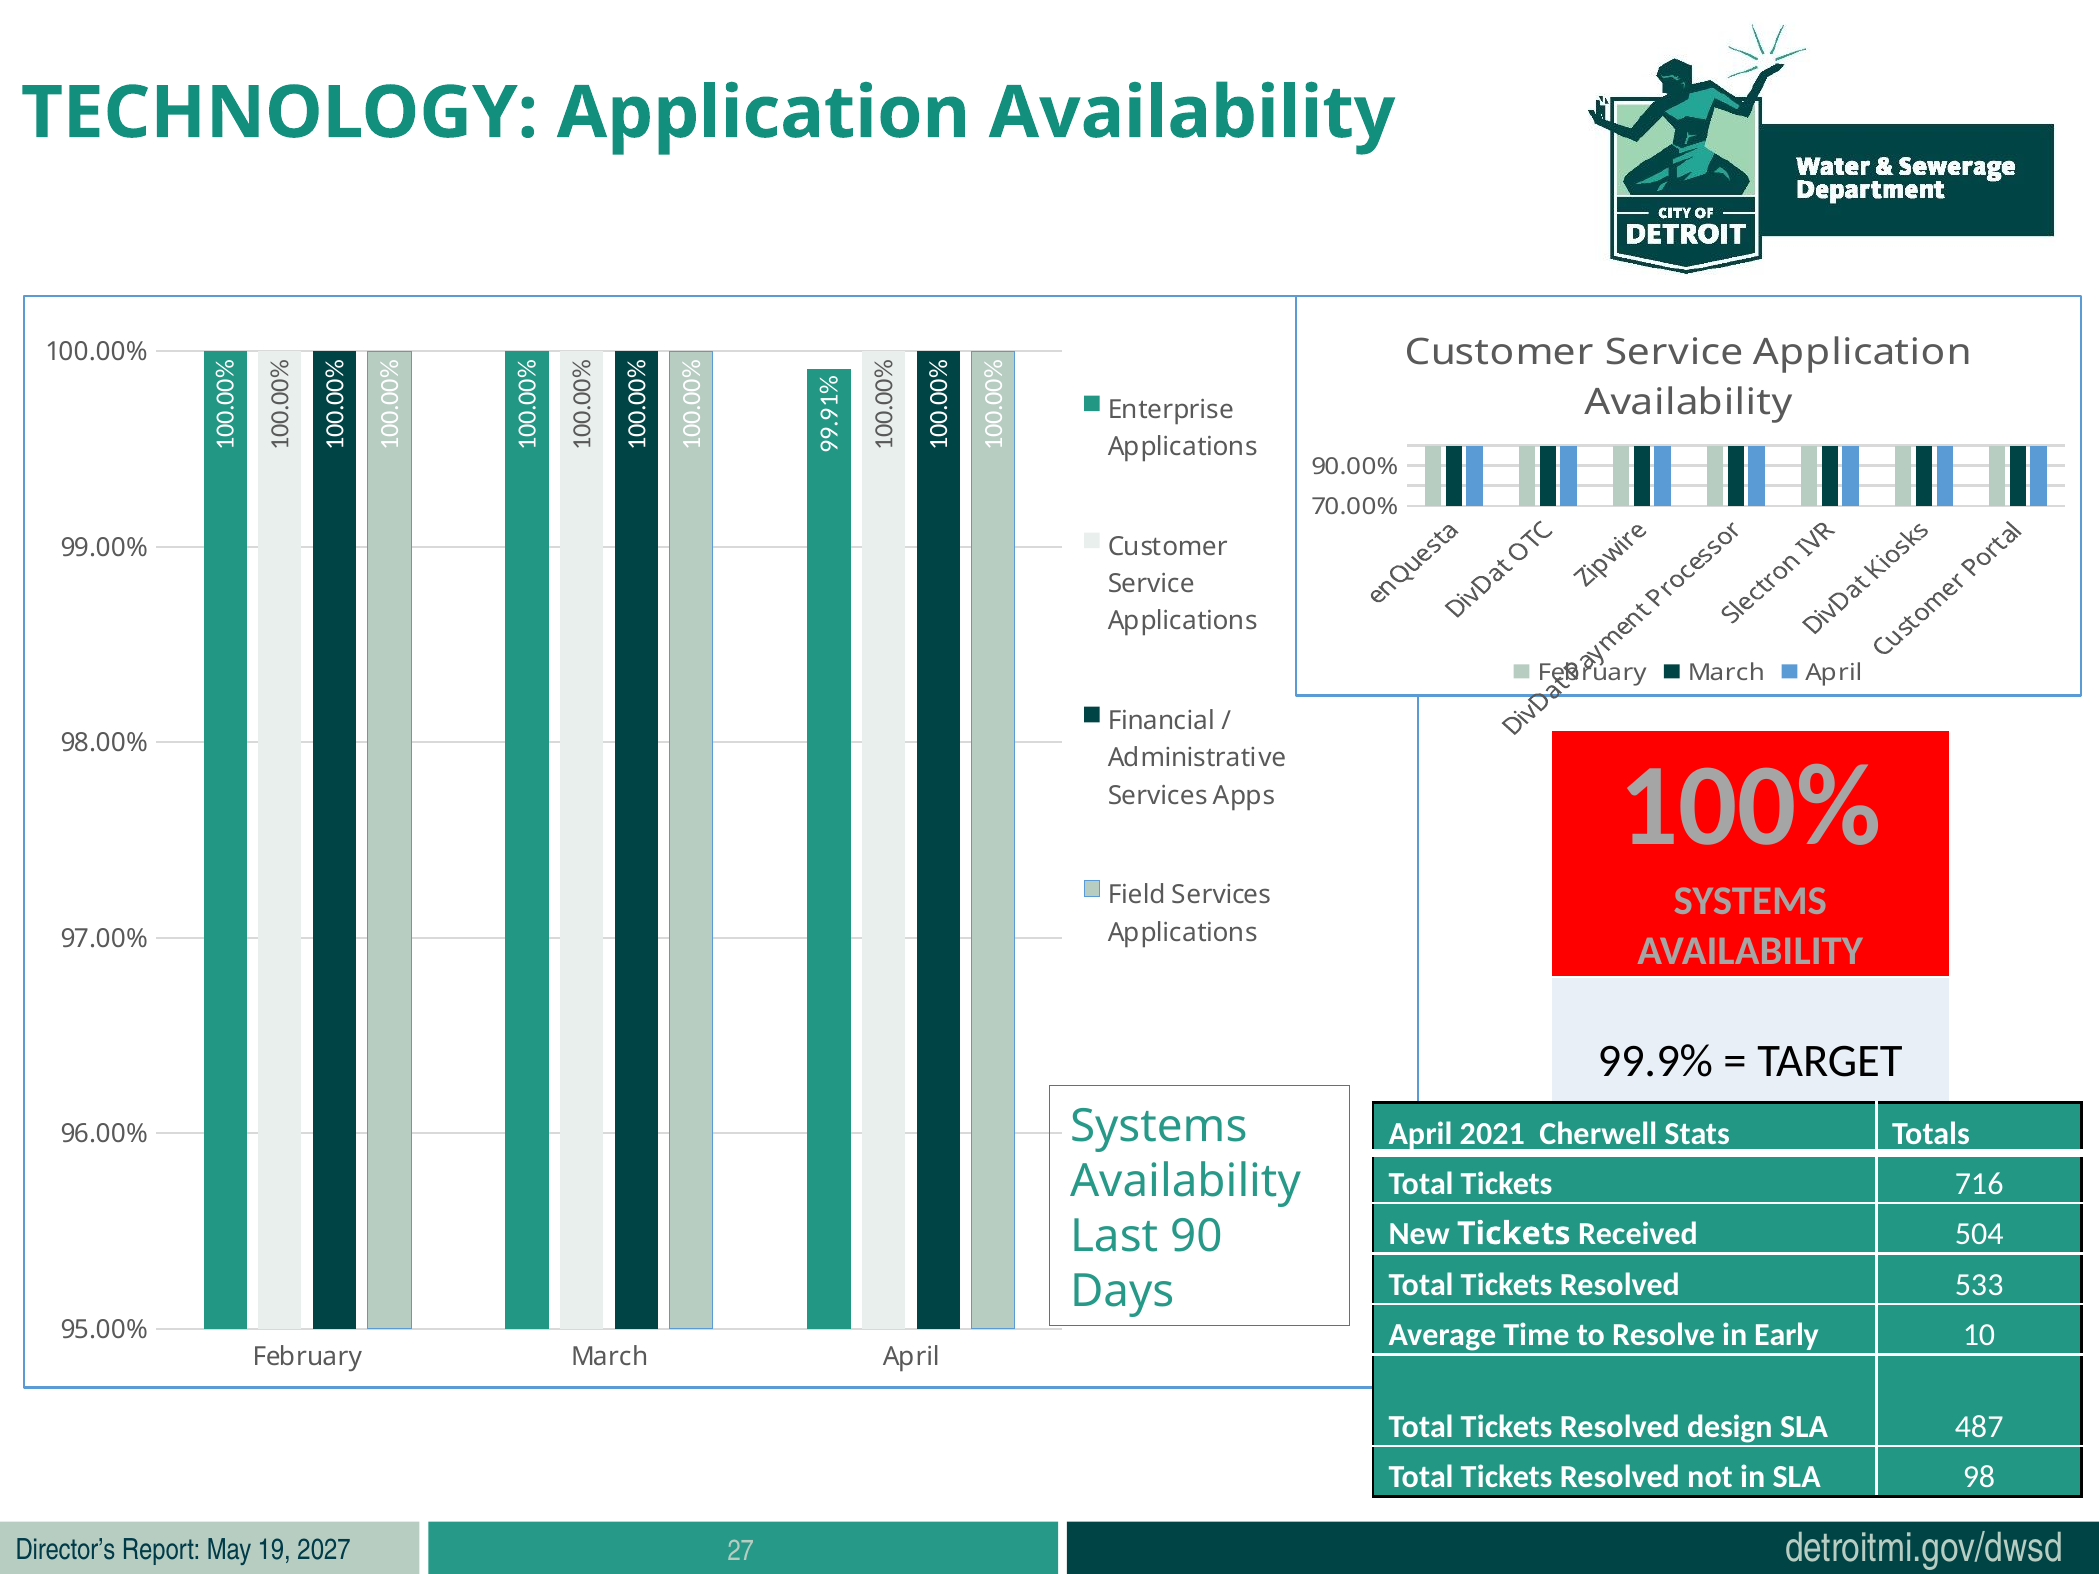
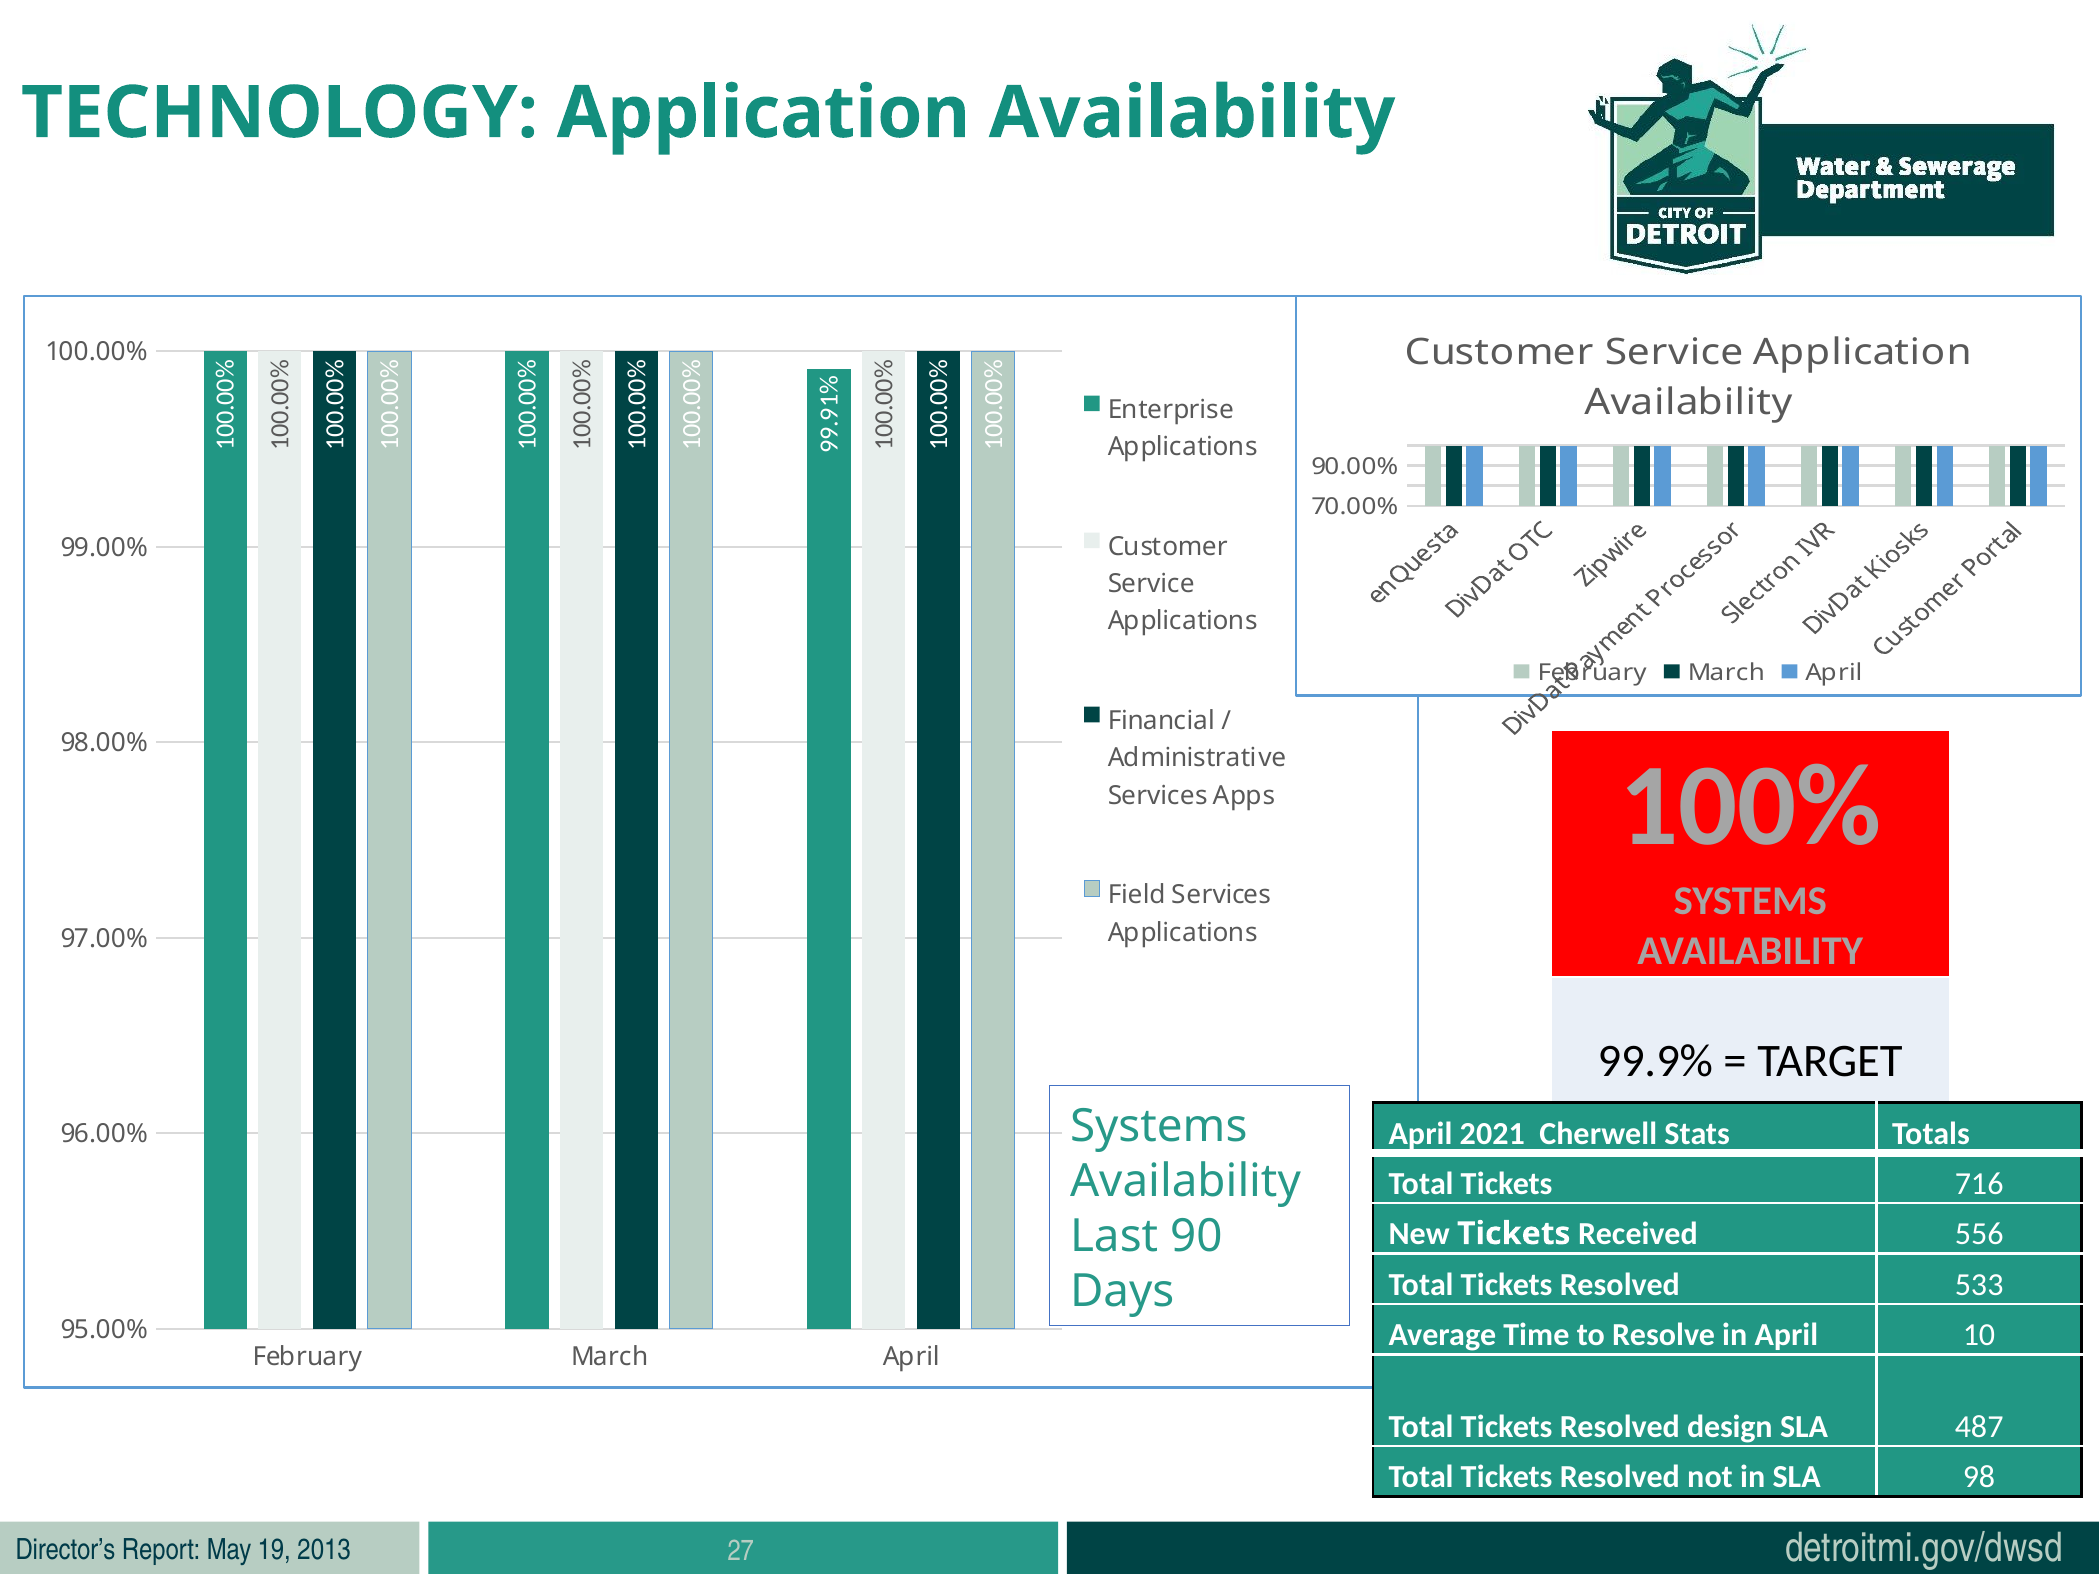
504: 504 -> 556 (1979, 1234)
in Early: Early -> April (1786, 1335)
2027: 2027 -> 2013 (324, 1550)
